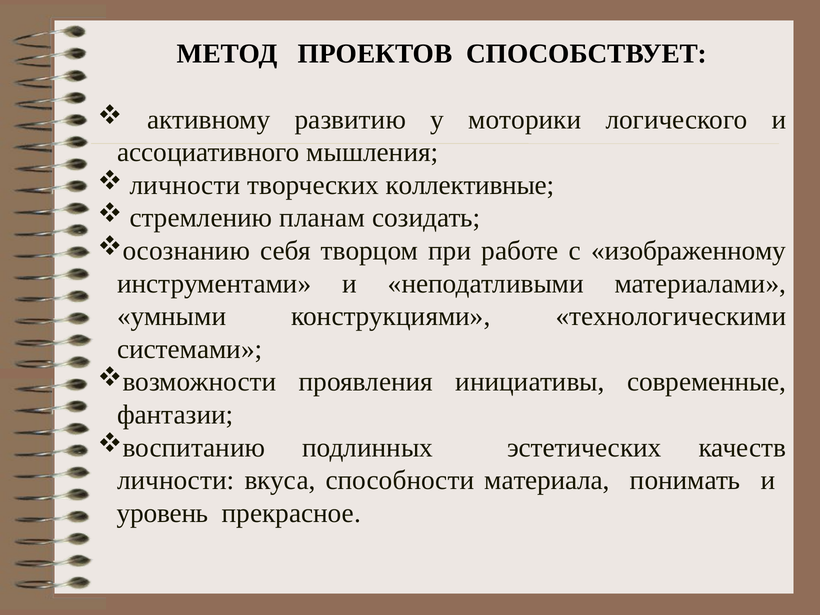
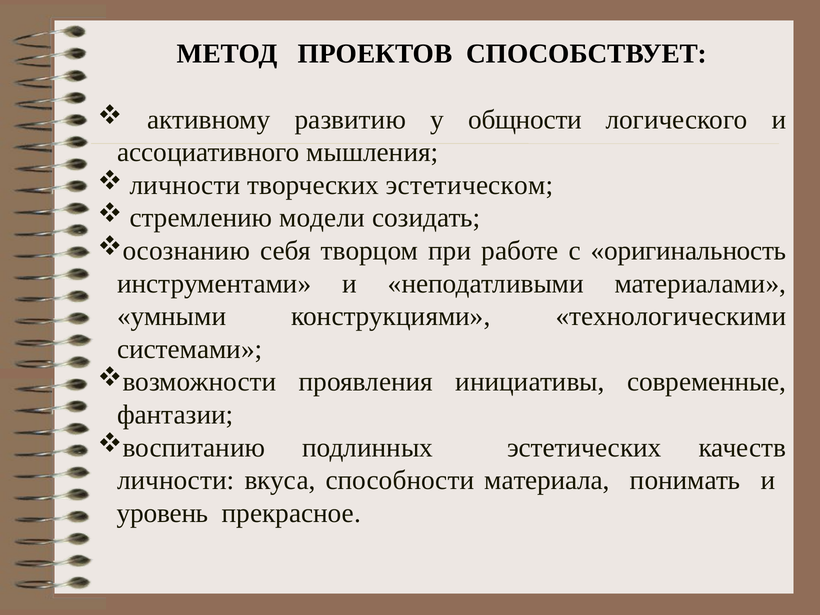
моторики: моторики -> общности (525, 120)
коллективные: коллективные -> эстетическом (470, 185)
планам: планам -> модели (322, 218)
изображенному: изображенному -> оригинальность (689, 251)
